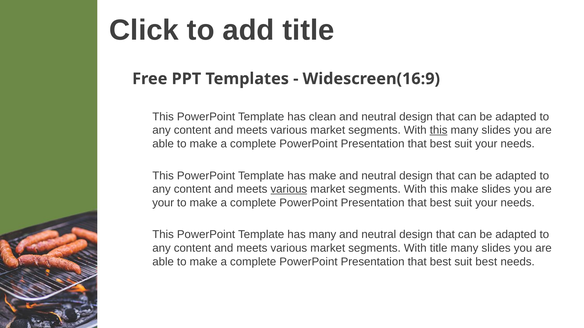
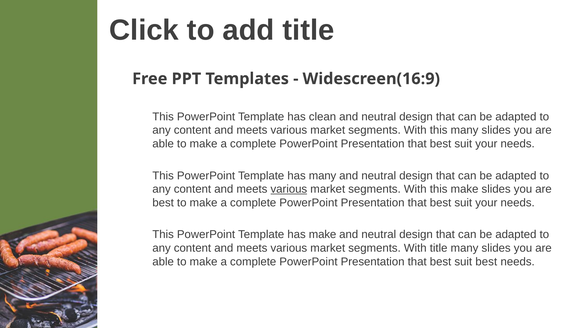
this underline: present -> none (439, 130)
has make: make -> many (323, 176)
your: your -> best (163, 203)
has many: many -> make (323, 235)
